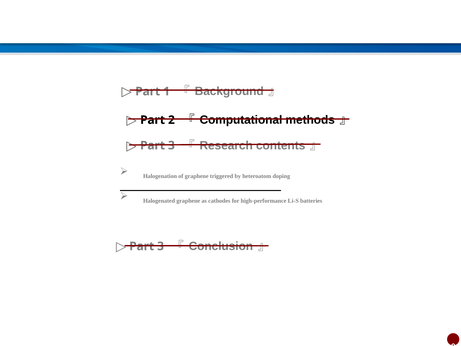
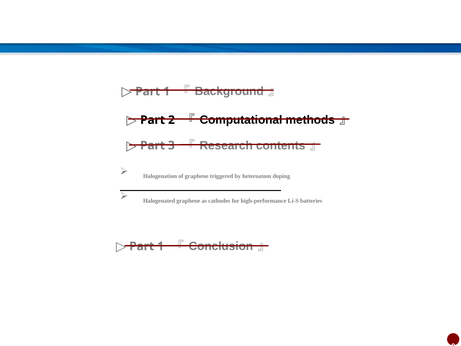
3: 3 -> 1 (161, 246)
